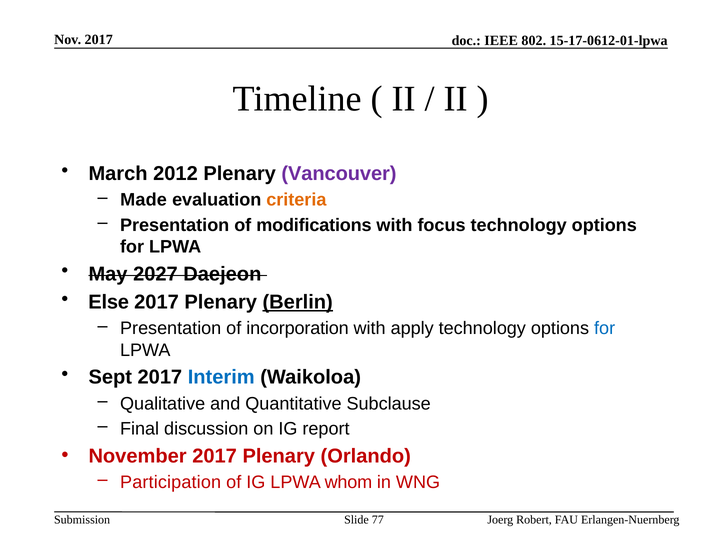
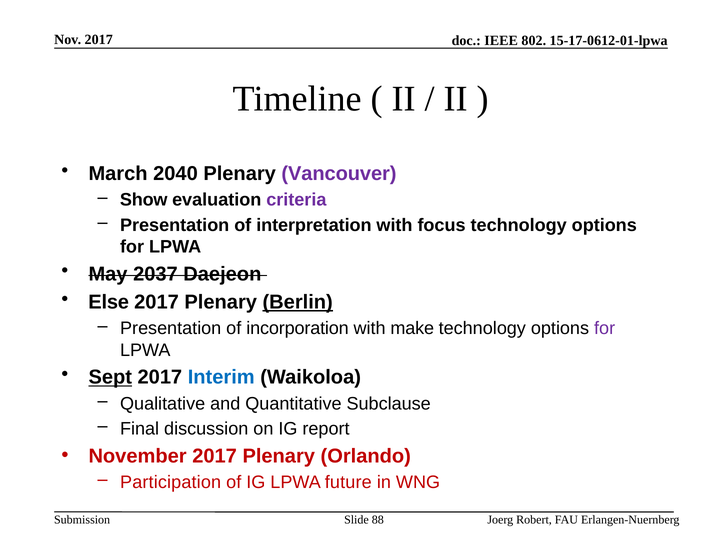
2012: 2012 -> 2040 (176, 174)
Made: Made -> Show (144, 200)
criteria colour: orange -> purple (296, 200)
modifications: modifications -> interpretation (314, 225)
2027: 2027 -> 2037 (155, 274)
apply: apply -> make (412, 328)
for colour: blue -> purple (605, 328)
Sept underline: none -> present (110, 377)
whom: whom -> future (348, 482)
77: 77 -> 88 (378, 519)
